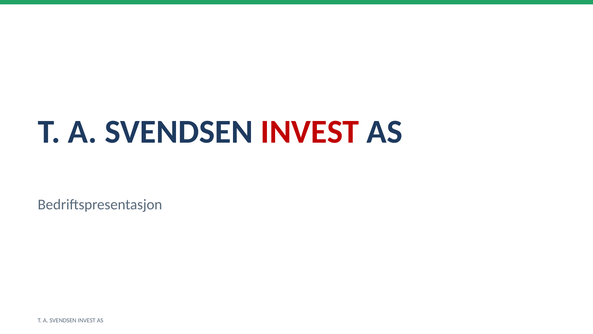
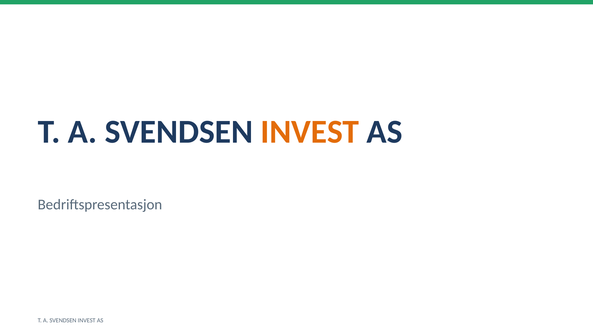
INVEST colour: red -> orange (310, 132)
